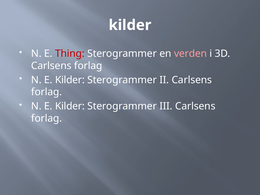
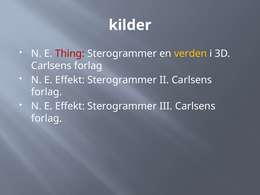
verden colour: pink -> yellow (190, 54)
Kilder: Kilder -> Effekt (70, 80)
Kilder: Kilder -> Effekt (70, 106)
